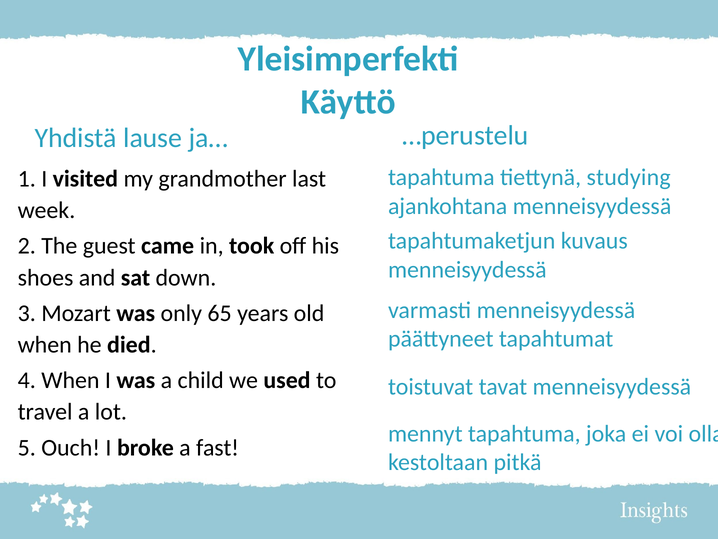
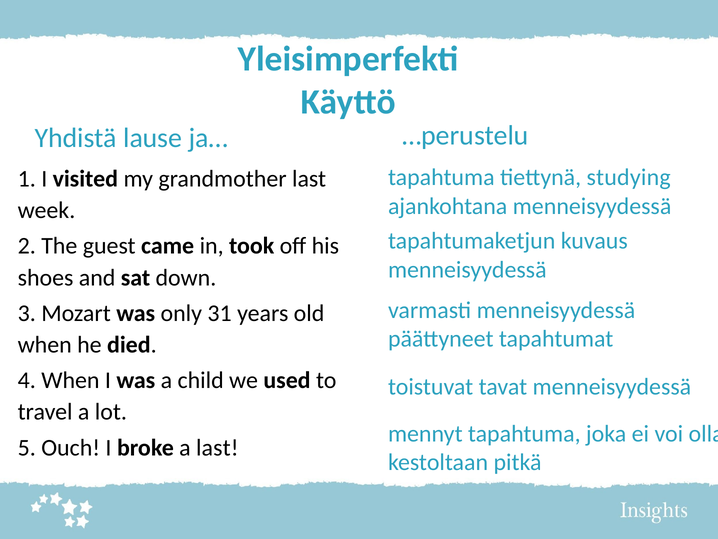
65: 65 -> 31 (220, 313)
a fast: fast -> last (217, 447)
